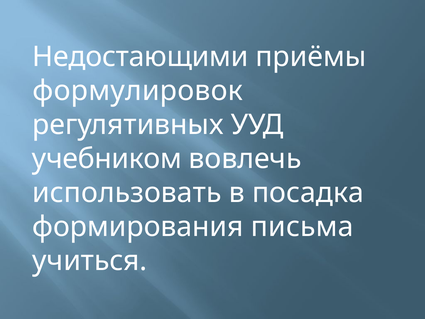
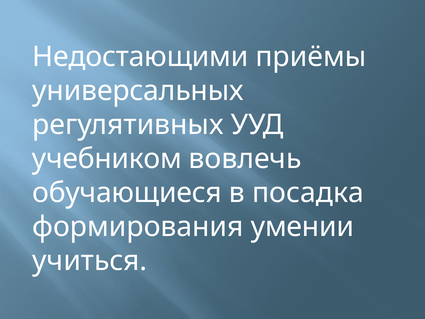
формулировок: формулировок -> универсальных (138, 91)
использовать: использовать -> обучающиеся (127, 193)
письма: письма -> умении (302, 227)
